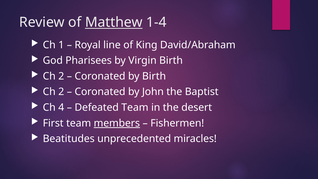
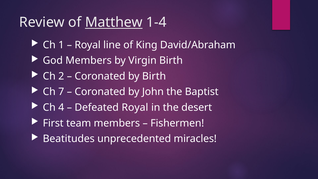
God Pharisees: Pharisees -> Members (89, 60)
2: 2 -> 7 (61, 92)
Defeated Team: Team -> Royal (135, 107)
members underline: present -> none (117, 123)
